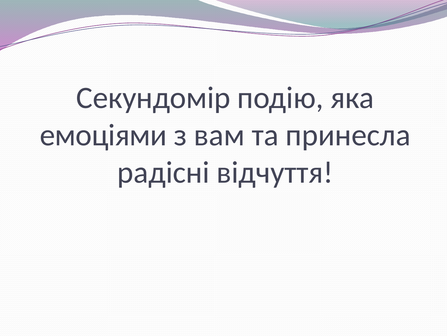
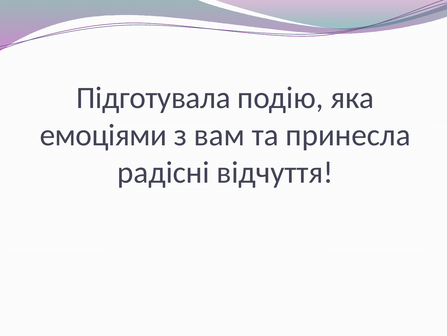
Секундомір: Секундомір -> Підготувала (153, 98)
